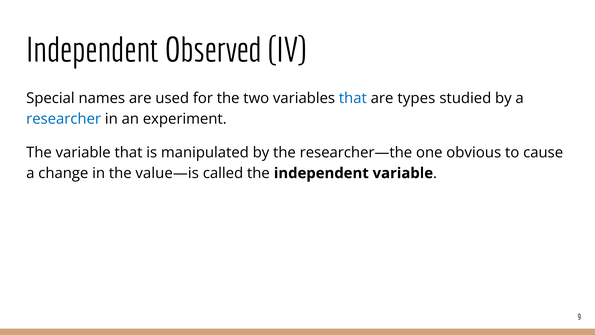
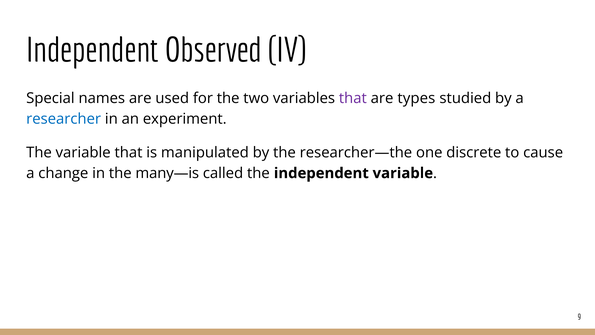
that colour: blue -> purple (353, 98)
obvious: obvious -> discrete (474, 153)
value—is: value—is -> many—is (167, 173)
